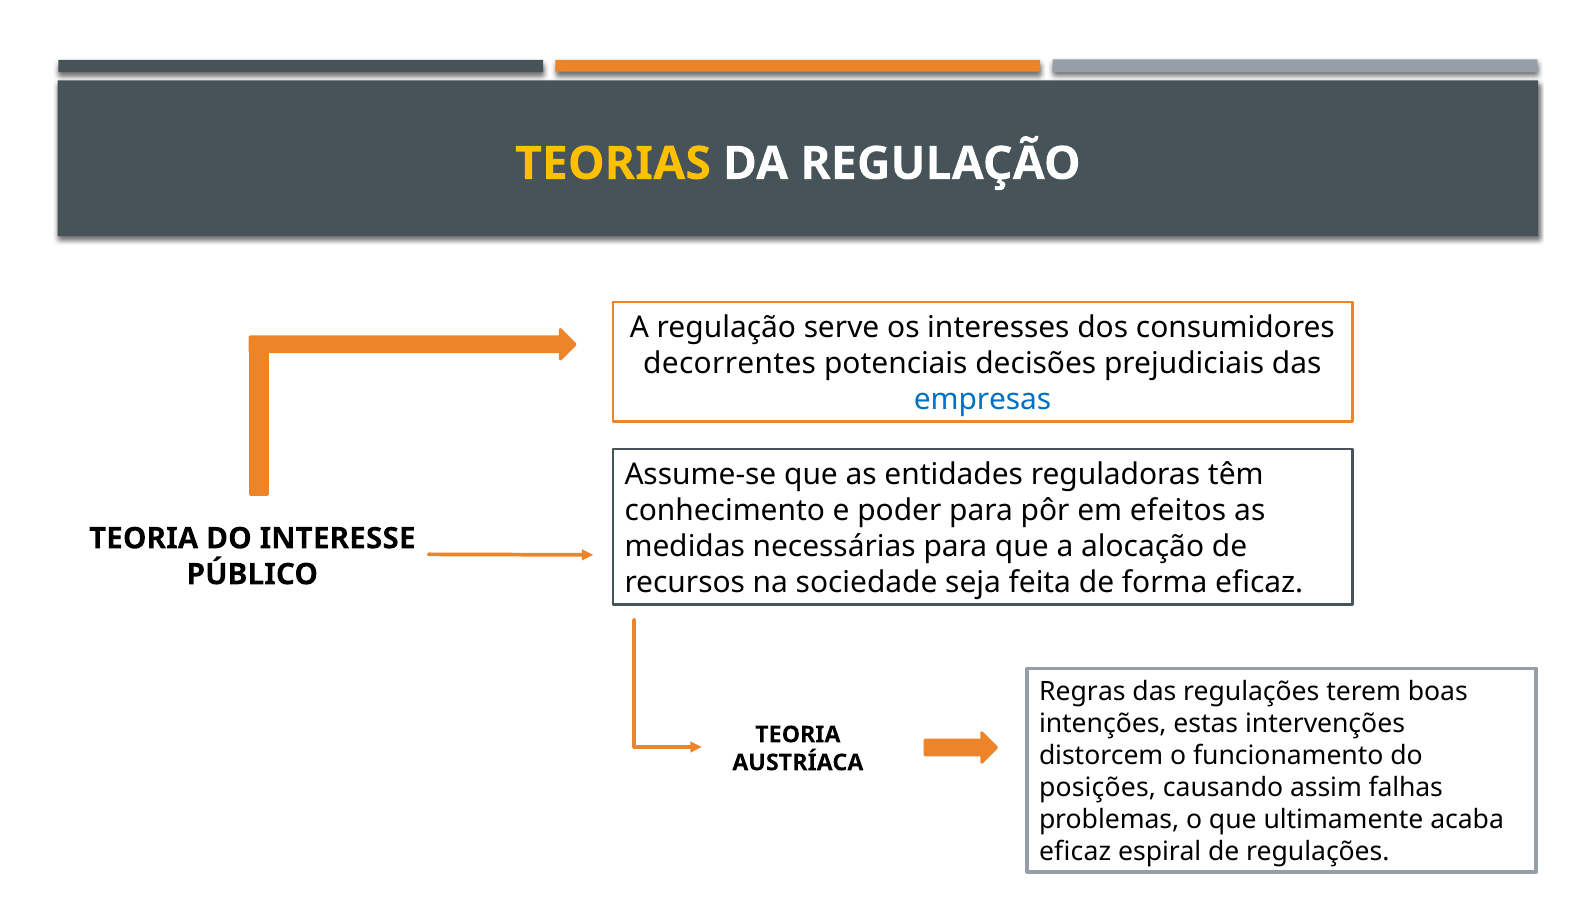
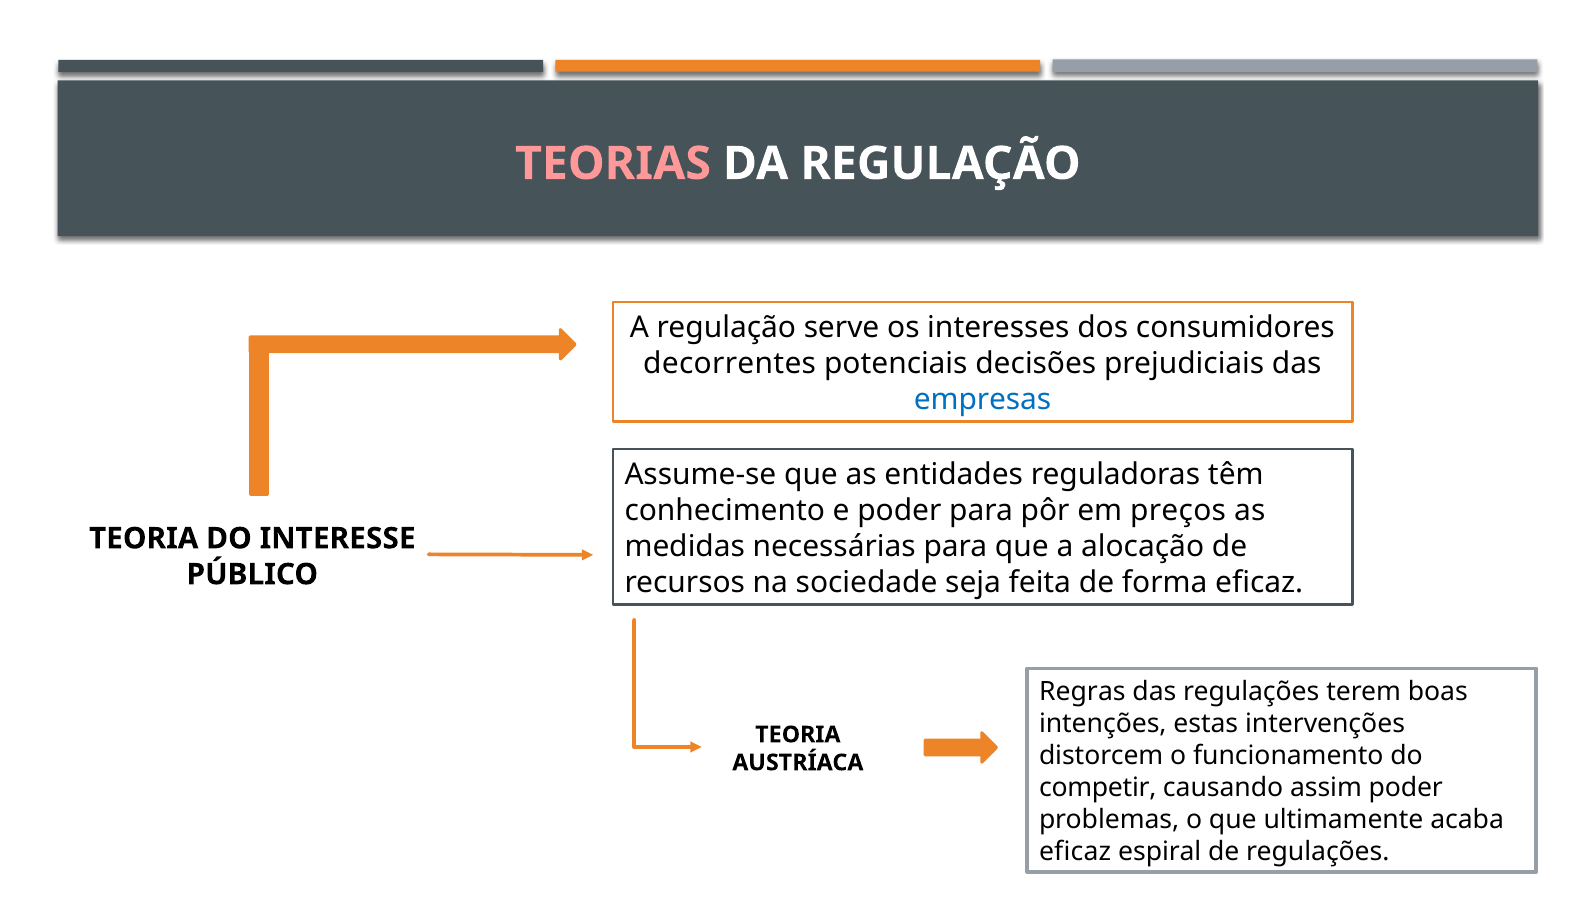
TEORIAS colour: yellow -> pink (613, 164)
efeitos: efeitos -> preços (1178, 511)
posições: posições -> competir (1098, 788)
assim falhas: falhas -> poder (1406, 788)
